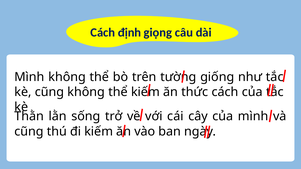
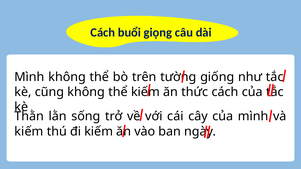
định: định -> buổi (129, 33)
cũng: cũng -> kiếm (29, 132)
